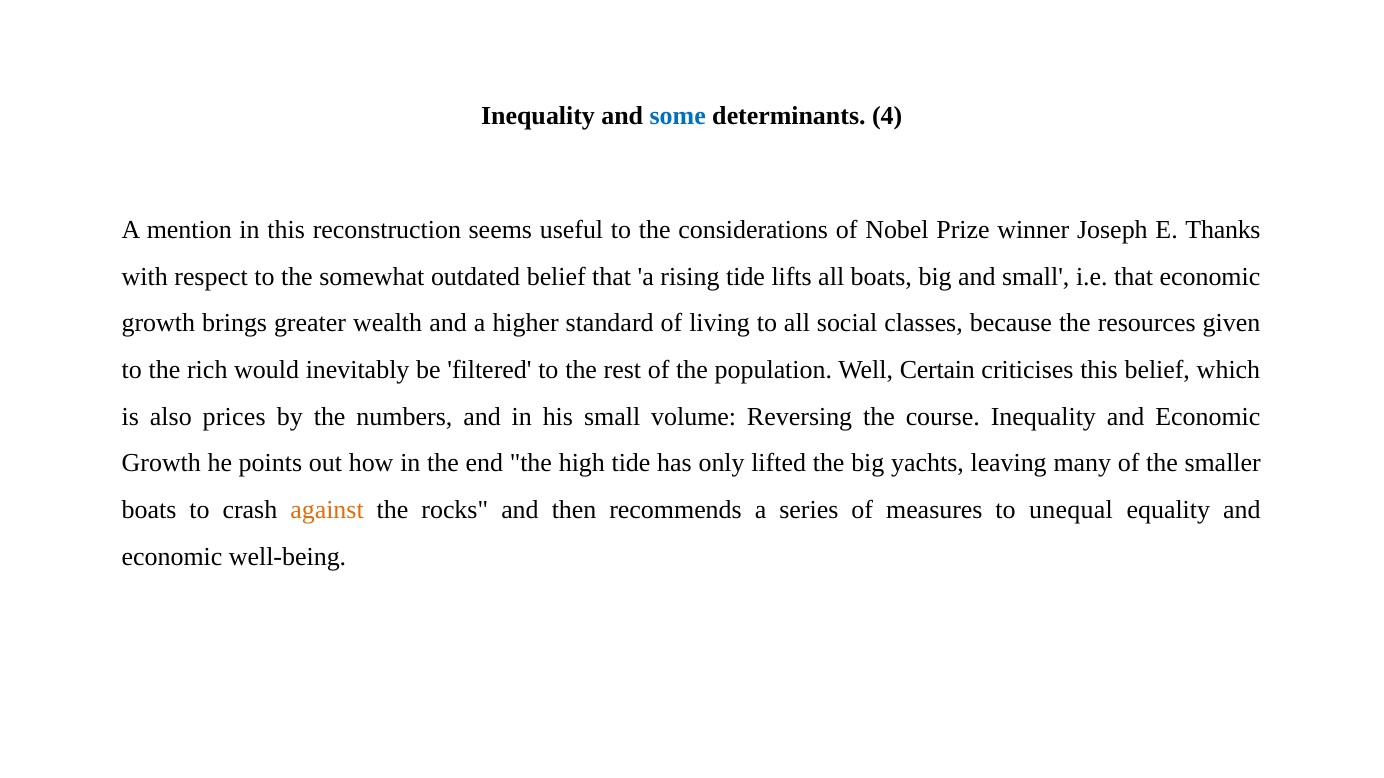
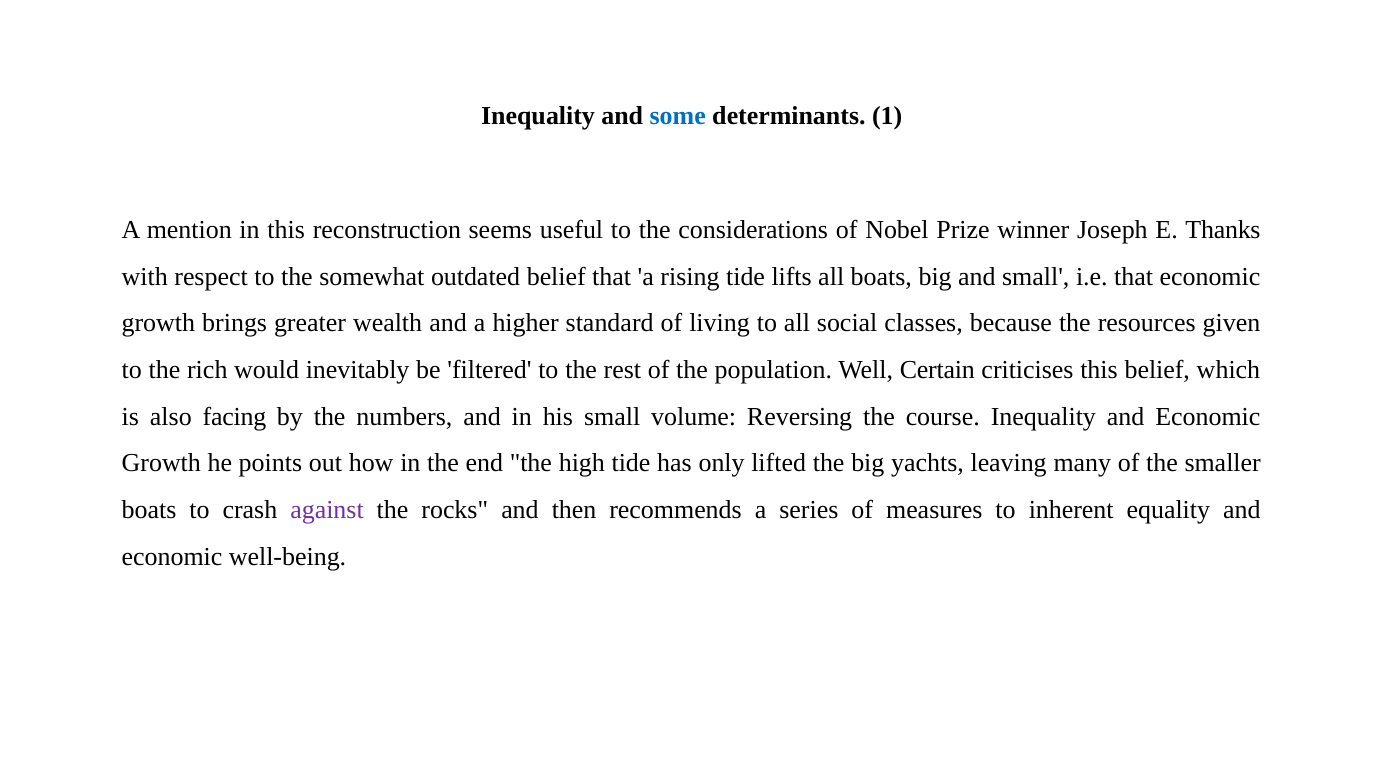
4: 4 -> 1 (887, 116)
prices: prices -> facing (234, 417)
against colour: orange -> purple (327, 510)
unequal: unequal -> inherent (1071, 510)
